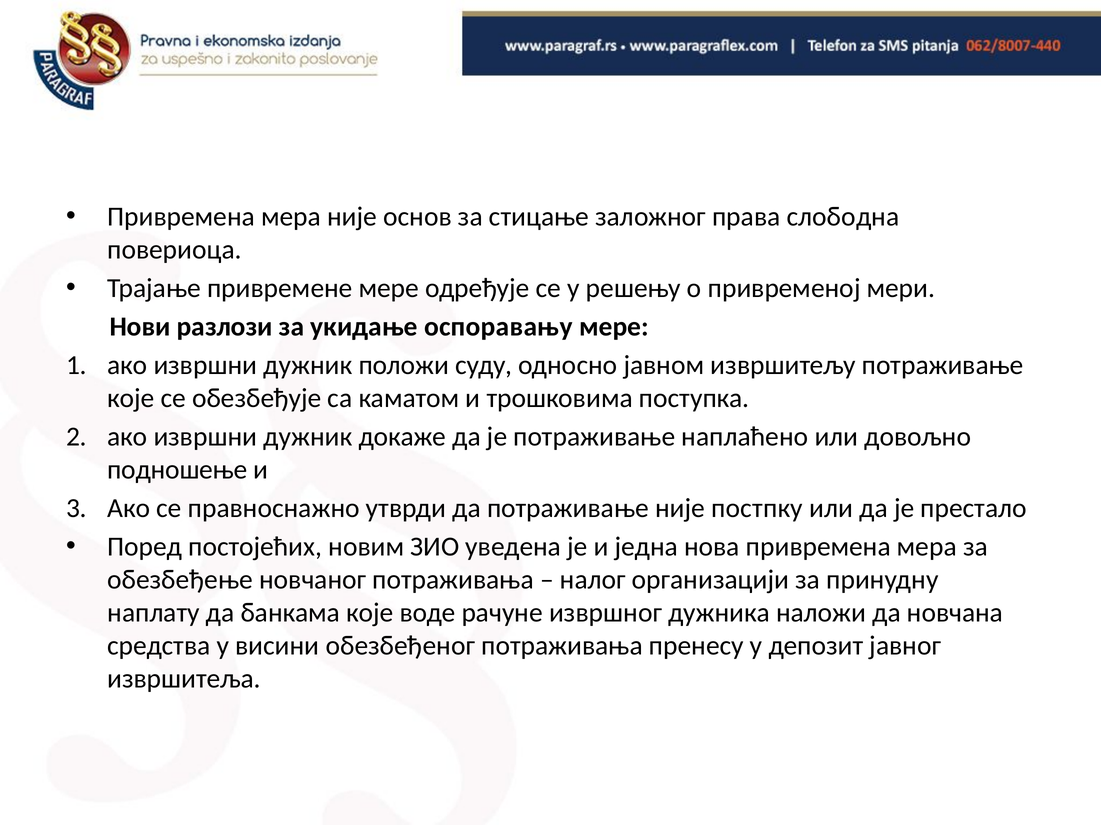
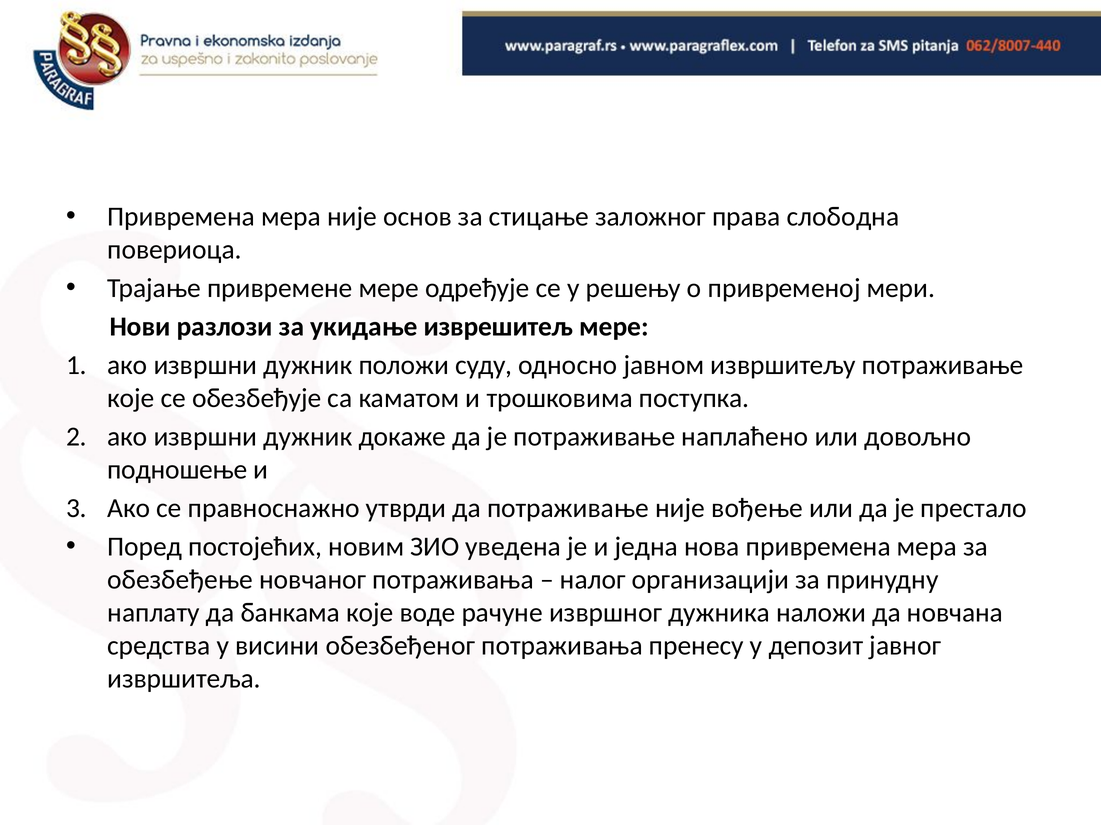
оспоравању: оспоравању -> изврешитељ (499, 327)
постпку: постпку -> вођење (757, 508)
